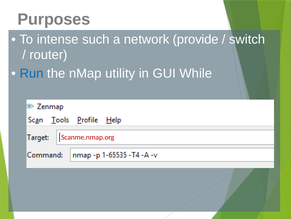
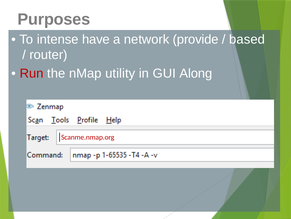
such: such -> have (96, 39)
switch: switch -> based (247, 39)
Run colour: blue -> red (32, 73)
While: While -> Along (196, 73)
